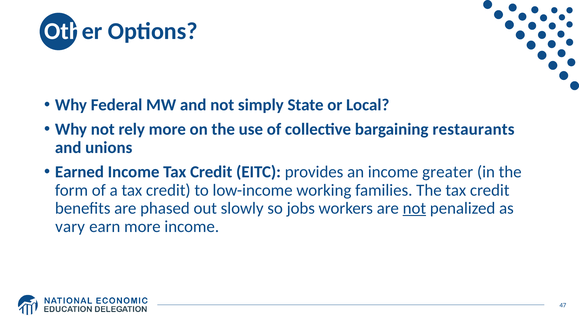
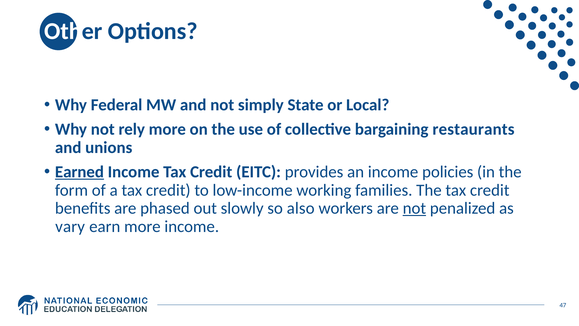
Earned underline: none -> present (79, 172)
greater: greater -> policies (448, 172)
jobs: jobs -> also (301, 208)
